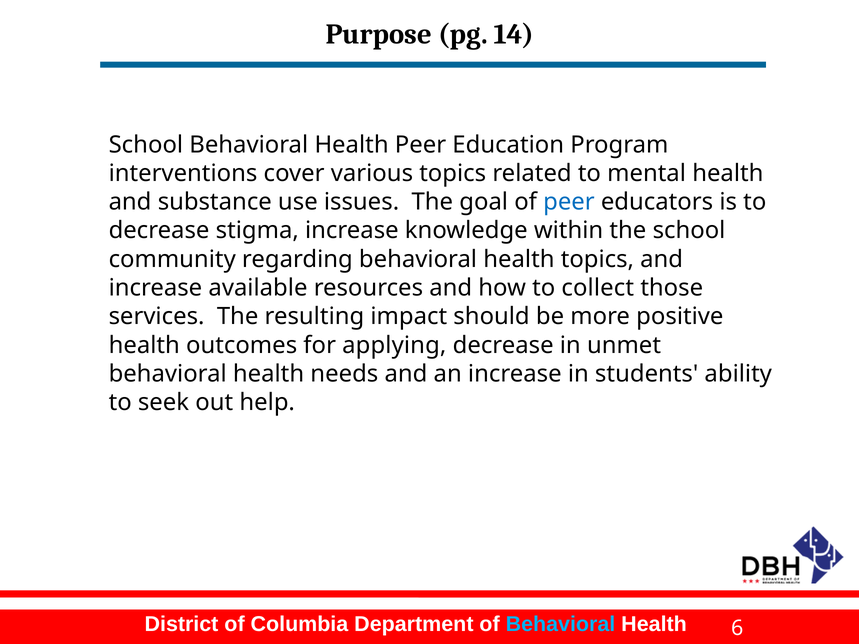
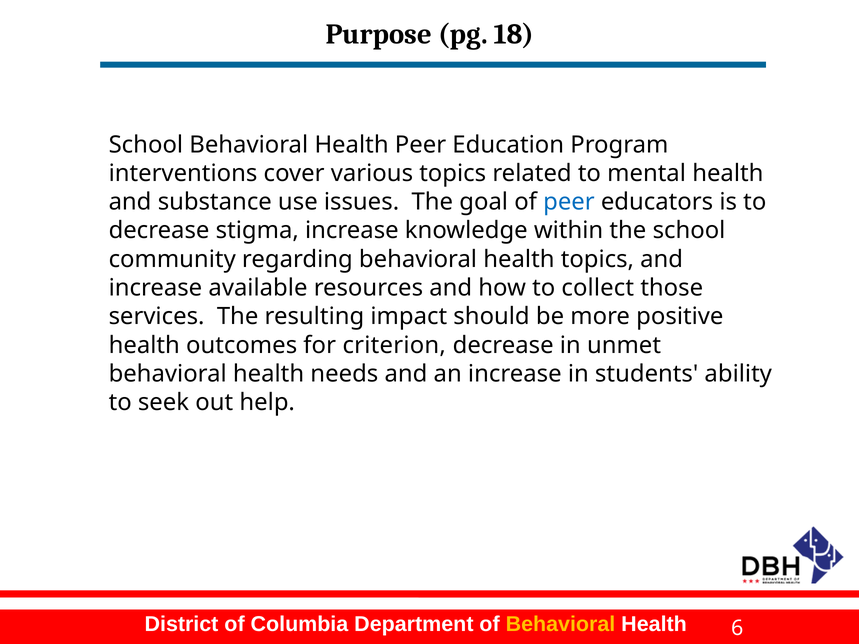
14: 14 -> 18 (514, 35)
applying: applying -> criterion (394, 345)
Behavioral colour: light blue -> yellow (560, 624)
